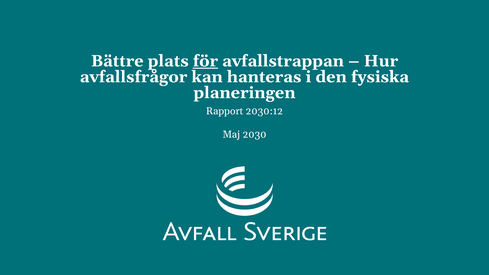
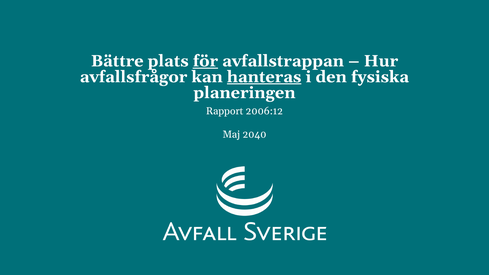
hanteras underline: none -> present (264, 77)
2030:12: 2030:12 -> 2006:12 (264, 111)
2030: 2030 -> 2040 (255, 135)
